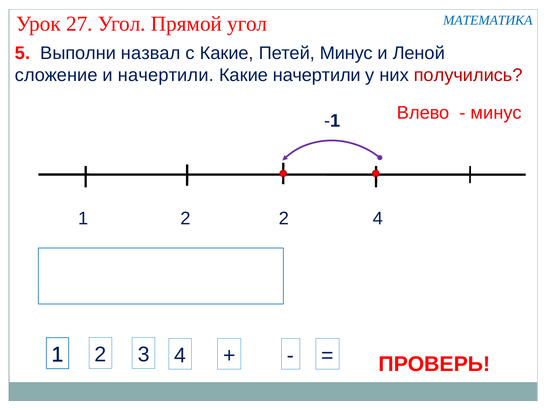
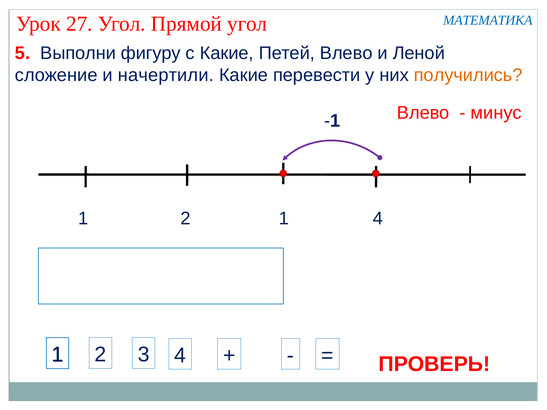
назвал: назвал -> фигуру (151, 53)
Петей Минус: Минус -> Влево (346, 53)
Какие начертили: начертили -> перевести (317, 75)
получились colour: red -> orange (468, 75)
2: 2 -> 1 (284, 219)
